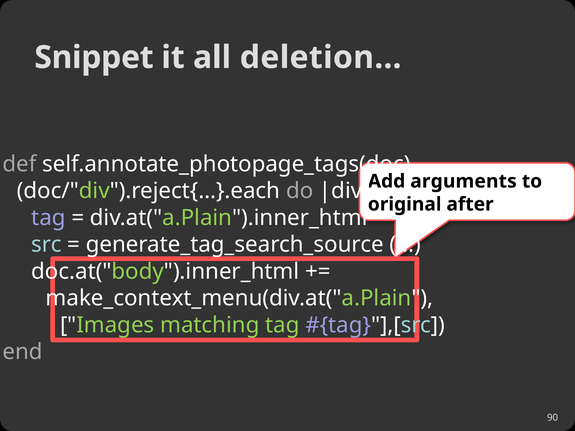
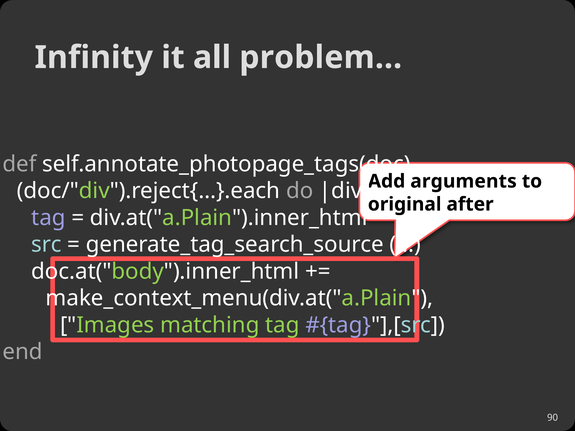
Snippet: Snippet -> Infinity (94, 58)
deletion…: deletion… -> problem… (321, 58)
